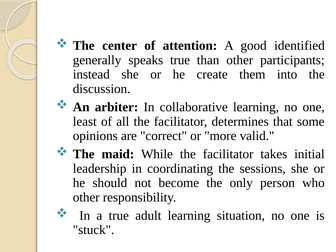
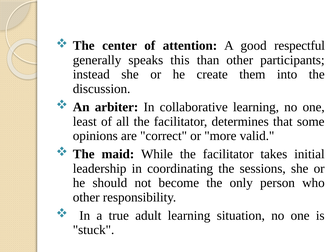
identified: identified -> respectful (300, 46)
speaks true: true -> this (180, 60)
